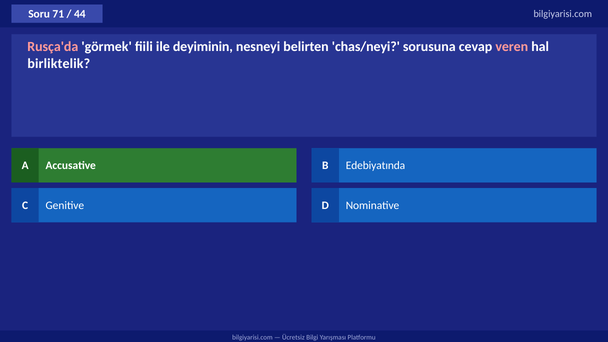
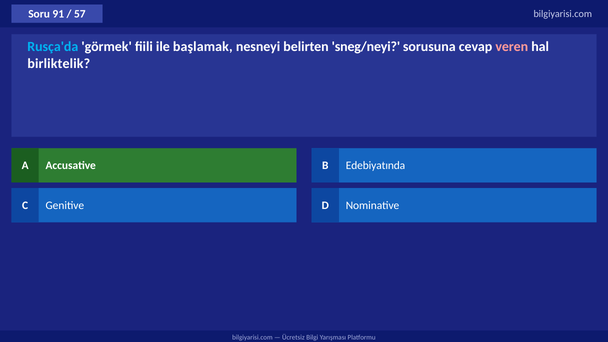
71: 71 -> 91 (58, 14)
44: 44 -> 57 (80, 14)
Rusça'da colour: pink -> light blue (53, 47)
deyiminin: deyiminin -> başlamak (203, 47)
chas/neyi: chas/neyi -> sneg/neyi (366, 47)
